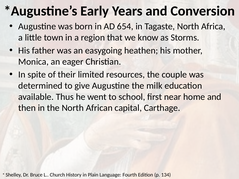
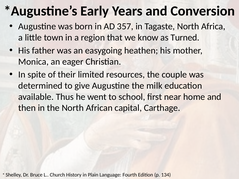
654: 654 -> 357 (125, 26)
Storms: Storms -> Turned (185, 38)
